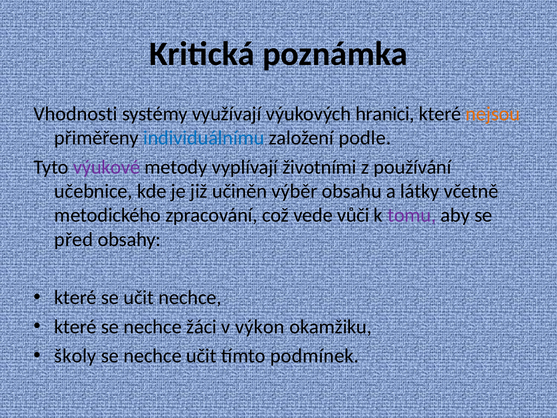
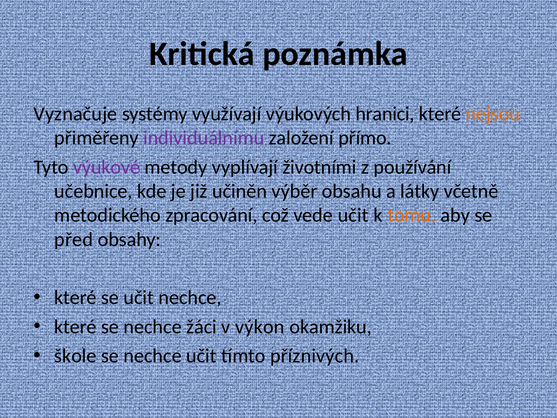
Vhodnosti: Vhodnosti -> Vyznačuje (75, 114)
individuálnímu colour: blue -> purple (204, 138)
podle: podle -> přímo (365, 138)
vede vůči: vůči -> učit (353, 215)
tomu colour: purple -> orange (412, 215)
školy: školy -> škole (75, 356)
podmínek: podmínek -> příznivých (315, 356)
